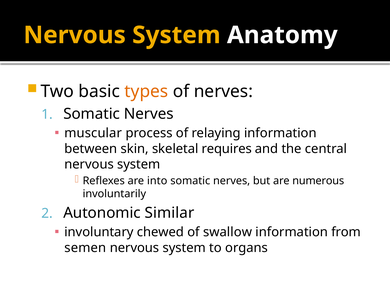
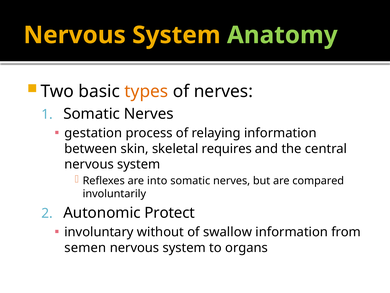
Anatomy colour: white -> light green (282, 35)
muscular: muscular -> gestation (93, 133)
numerous: numerous -> compared (318, 180)
Similar: Similar -> Protect (170, 212)
chewed: chewed -> without (160, 232)
